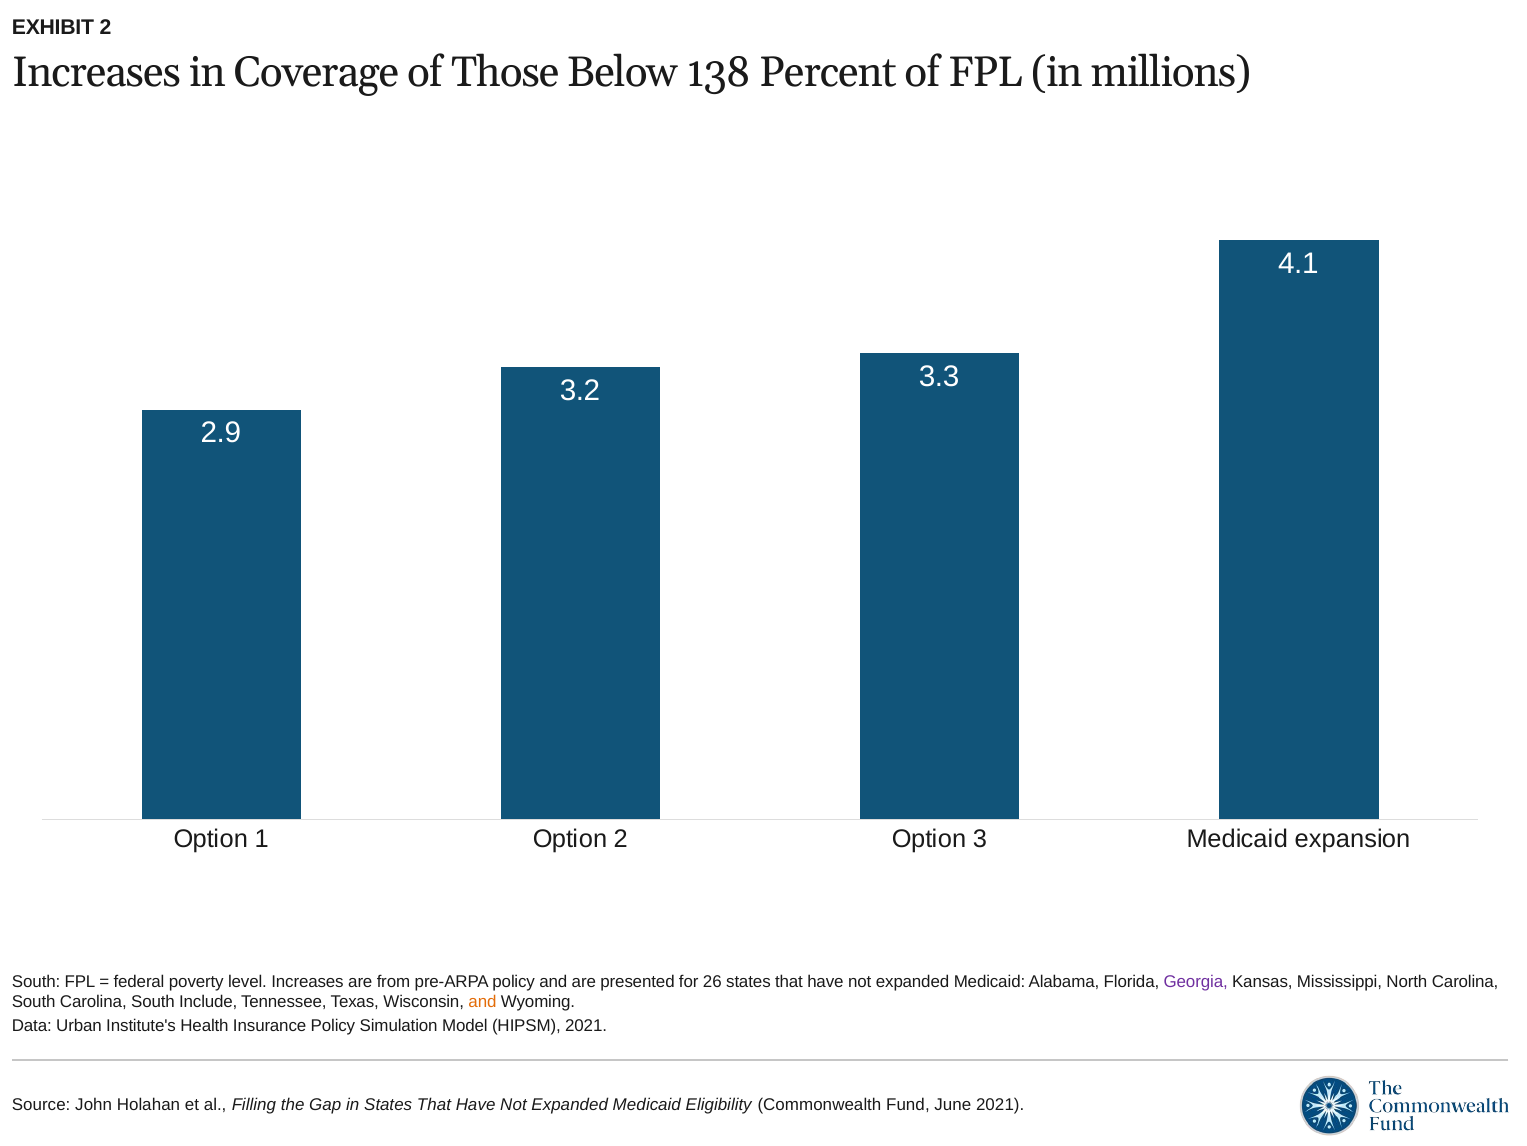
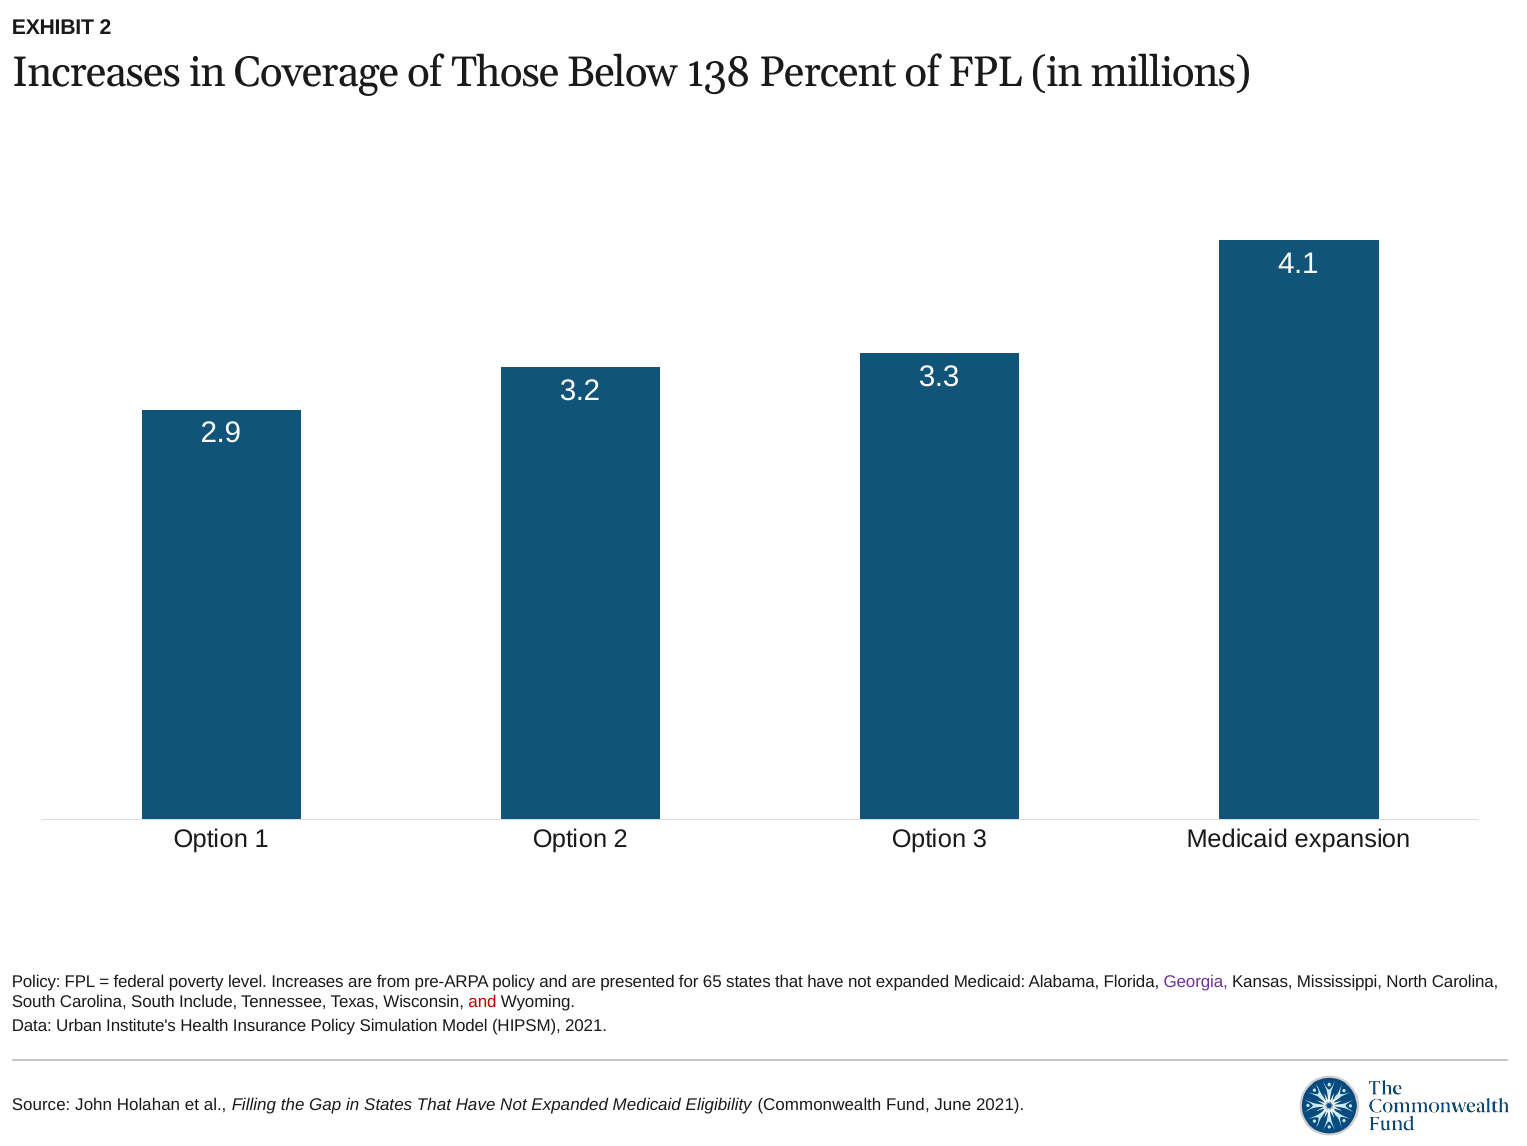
South: South -> Policy (36, 981)
26: 26 -> 65 (712, 981)
and colour: orange -> red (482, 1002)
